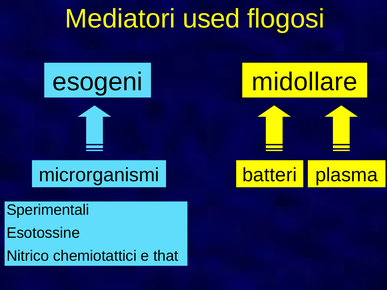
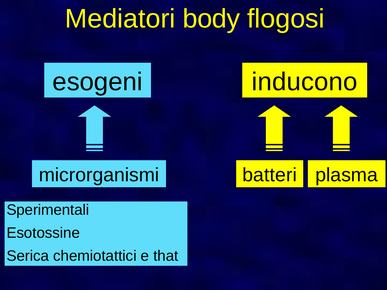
used: used -> body (211, 19)
midollare: midollare -> inducono (305, 82)
Nitrico: Nitrico -> Serica (28, 256)
